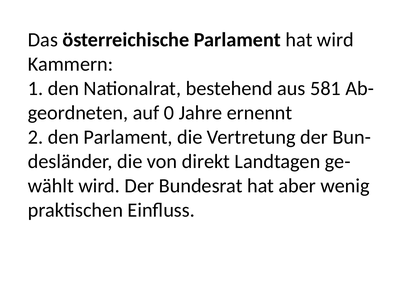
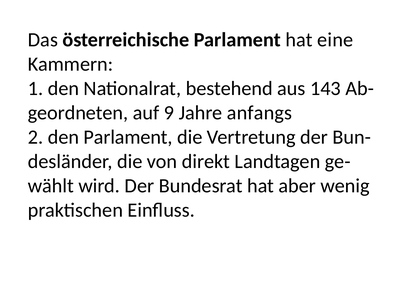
hat wird: wird -> eine (335, 40)
581: 581 -> 143 (325, 88)
0: 0 -> 9 (169, 113)
ernennt: ernennt -> anfangs (260, 113)
